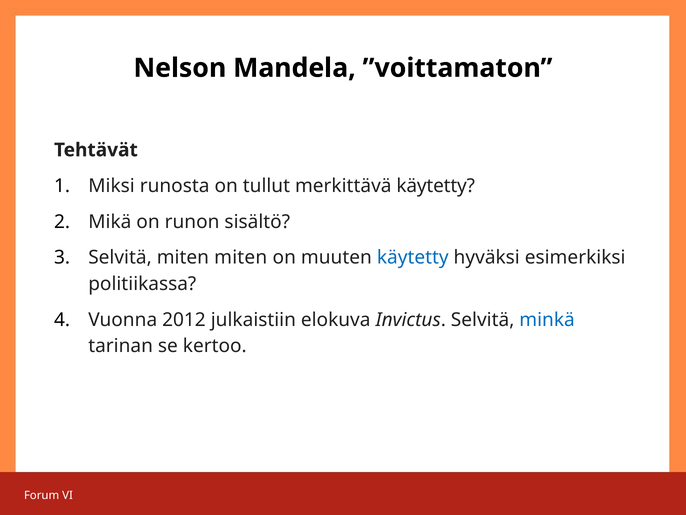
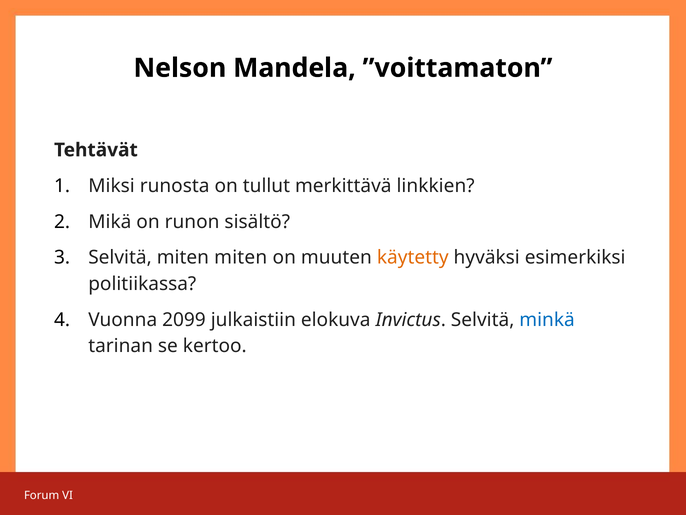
merkittävä käytetty: käytetty -> linkkien (436, 186)
käytetty colour: blue -> orange (413, 257)
2012: 2012 -> 2099 (184, 320)
